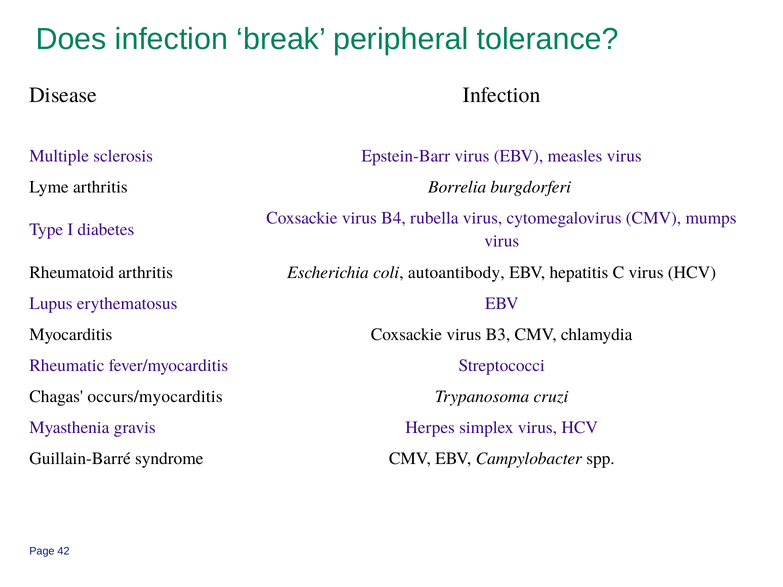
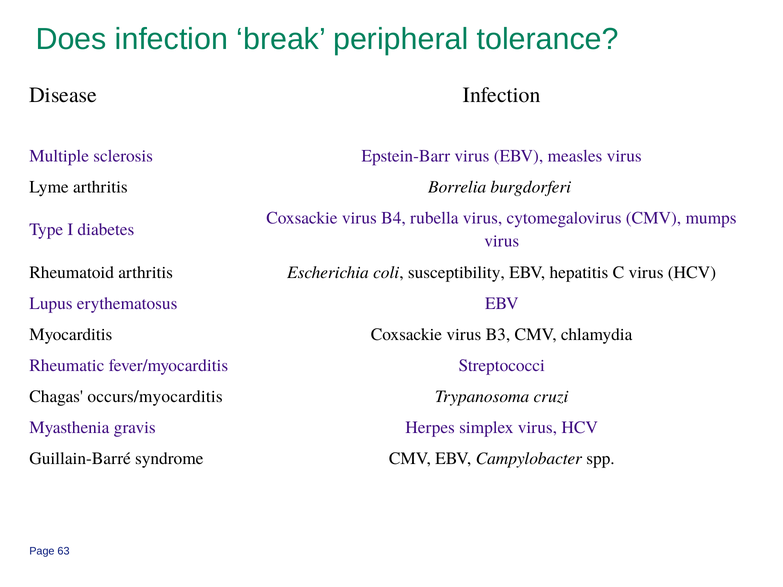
autoantibody: autoantibody -> susceptibility (456, 273)
42: 42 -> 63 (64, 551)
